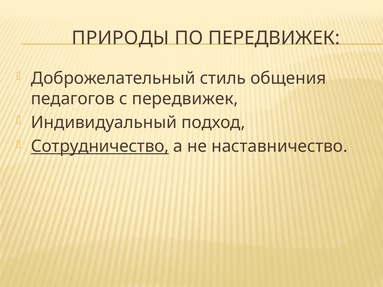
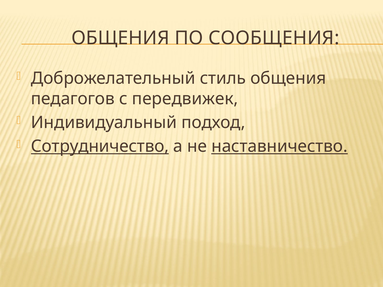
ПРИРОДЫ: ПРИРОДЫ -> ОБЩЕНИЯ (120, 38)
ПО ПЕРЕДВИЖЕК: ПЕРЕДВИЖЕК -> СООБЩЕНИЯ (274, 38)
наставничество underline: none -> present (279, 146)
